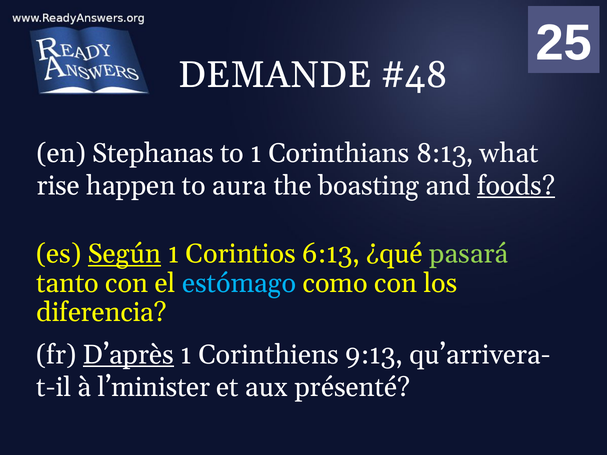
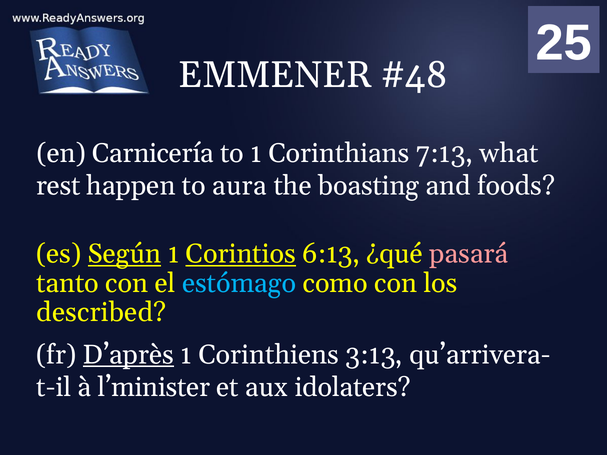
DEMANDE: DEMANDE -> EMMENER (275, 75)
Stephanas: Stephanas -> Carnicería (153, 154)
8:13: 8:13 -> 7:13 (445, 154)
rise: rise -> rest (58, 186)
foods underline: present -> none (516, 186)
Corintios underline: none -> present (241, 254)
pasará colour: light green -> pink (469, 254)
diferencia: diferencia -> described (101, 313)
9:13: 9:13 -> 3:13 (374, 355)
présenté: présenté -> idolaters (353, 387)
